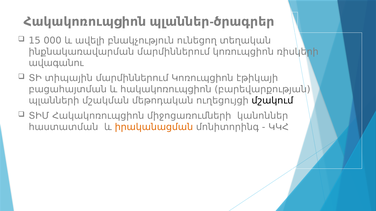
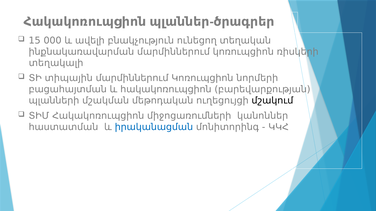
ավագանու: ավագանու -> տեղակալի (56, 63)
էթիկայի: էթիկայի -> նորմերի (257, 78)
իրականացման colour: orange -> blue (154, 127)
